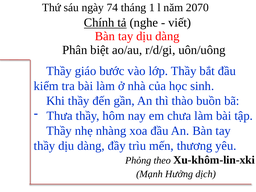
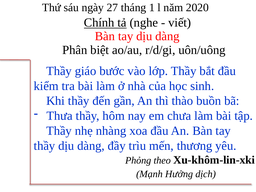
74: 74 -> 27 (112, 8)
2070: 2070 -> 2020 (197, 8)
